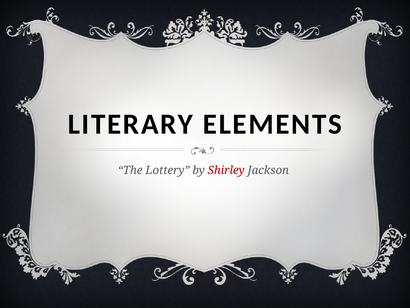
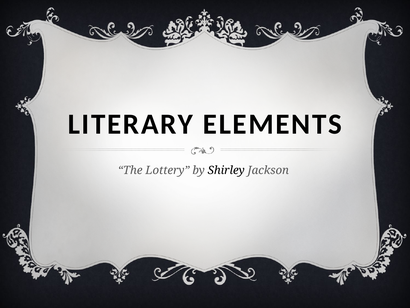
Shirley colour: red -> black (226, 170)
